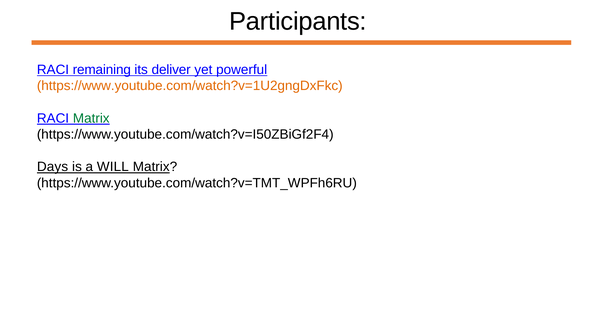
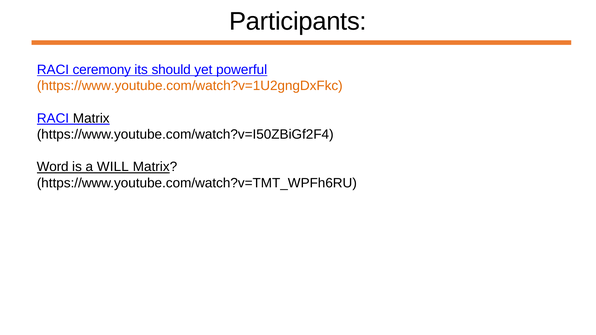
remaining: remaining -> ceremony (102, 70)
deliver: deliver -> should (171, 70)
Matrix colour: green -> black (91, 118)
Days: Days -> Word (53, 167)
